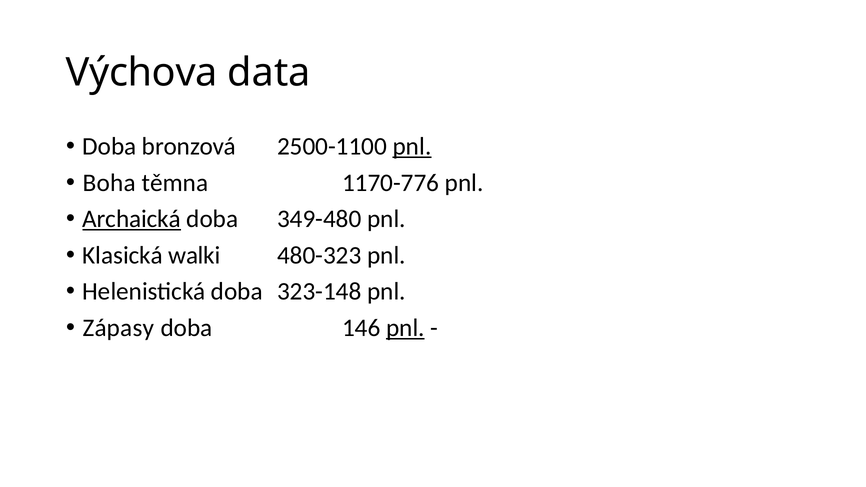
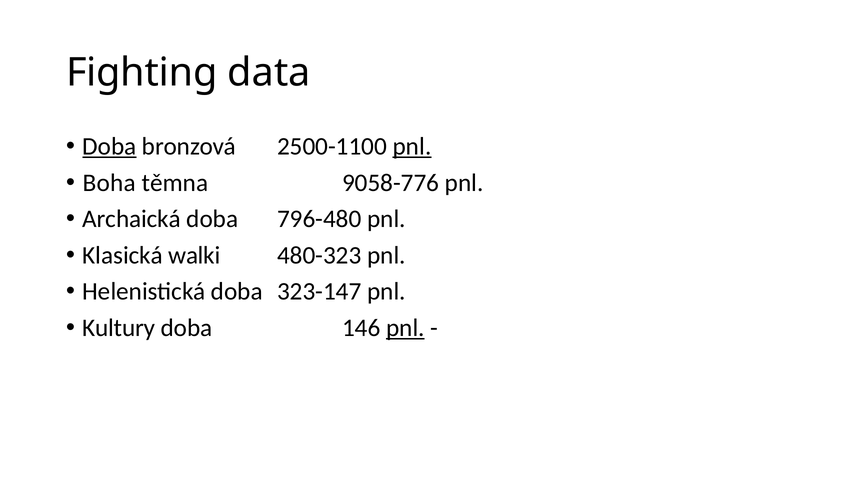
Výchova: Výchova -> Fighting (142, 73)
Doba underline: none -> present (109, 146)
1170-776: 1170-776 -> 9058-776 (391, 183)
Archaická underline: present -> none (132, 219)
349-480: 349-480 -> 796-480 (319, 219)
323-148: 323-148 -> 323-147 (319, 292)
Zápasy: Zápasy -> Kultury (119, 328)
